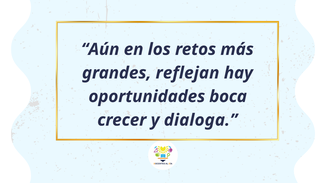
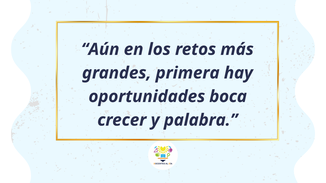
reflejan: reflejan -> primera (188, 73)
dialoga: dialoga -> palabra (201, 120)
